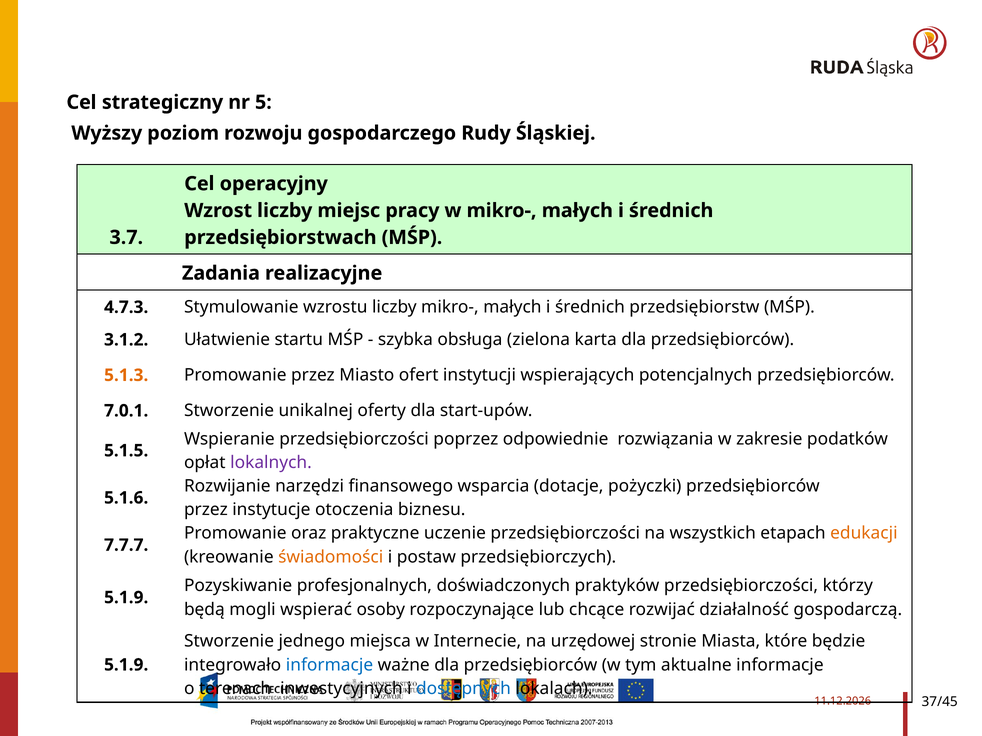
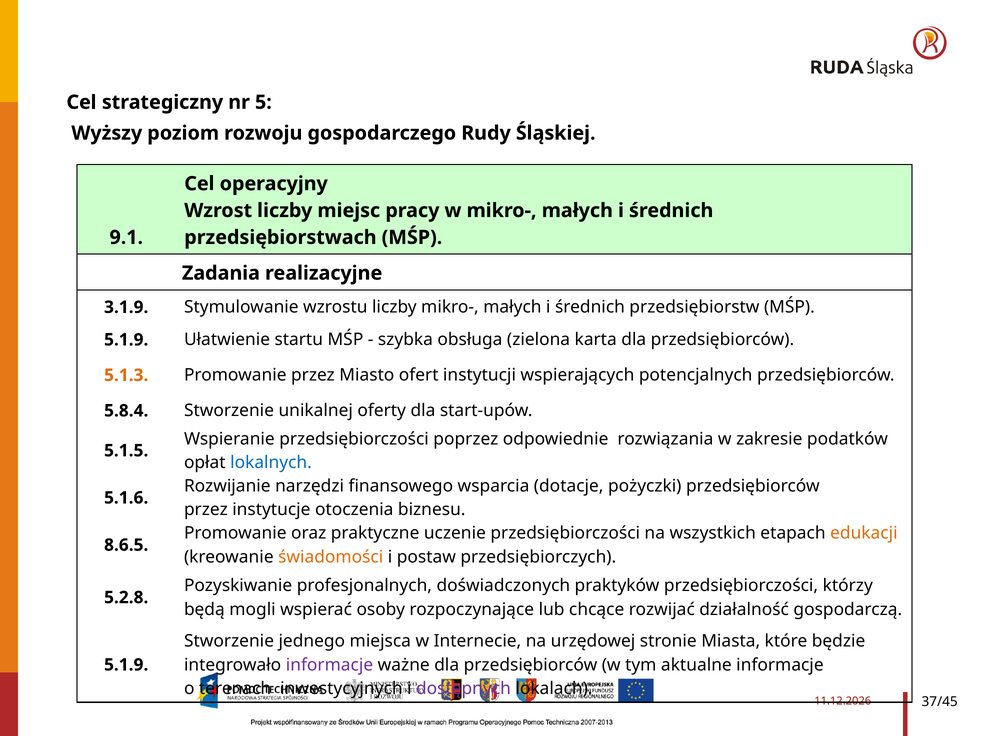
3.7: 3.7 -> 9.1 (126, 238)
4.7.3: 4.7.3 -> 3.1.9 (126, 307)
3.1.2: 3.1.2 -> 5.1.9 (126, 340)
7.0.1: 7.0.1 -> 5.8.4 (126, 411)
lokalnych colour: purple -> blue (271, 463)
7.7.7: 7.7.7 -> 8.6.5 (126, 545)
5.1.9: 5.1.9 -> 5.2.8 (126, 598)
informacje colour: blue -> purple (330, 665)
dostępnych colour: blue -> purple (463, 689)
